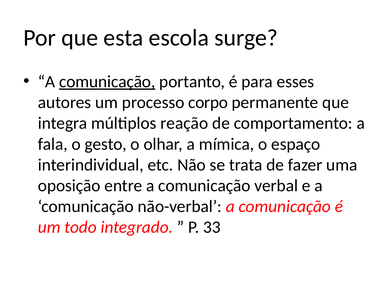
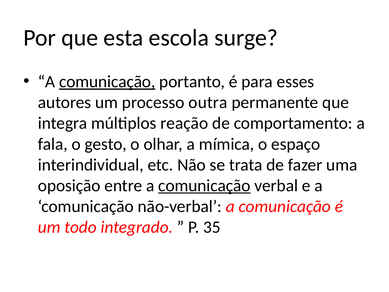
corpo: corpo -> outra (208, 102)
comunicação underline: none -> present (204, 185)
33: 33 -> 35 (212, 227)
